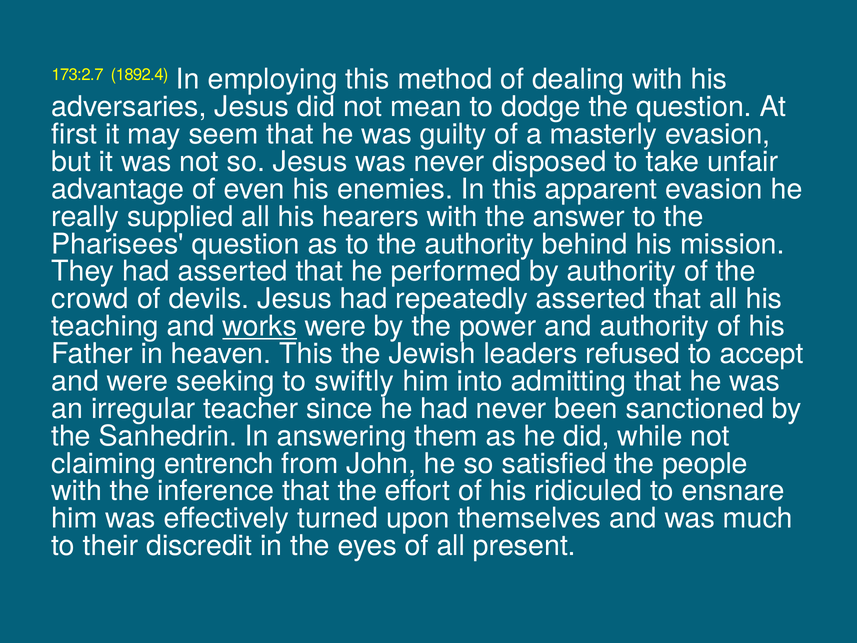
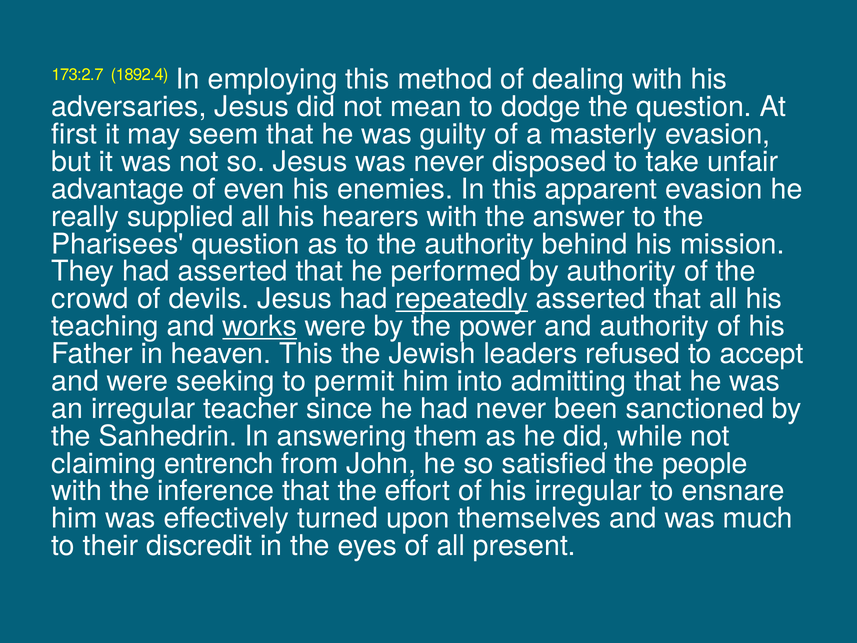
repeatedly underline: none -> present (462, 299)
swiftly: swiftly -> permit (354, 381)
his ridiculed: ridiculed -> irregular (588, 491)
